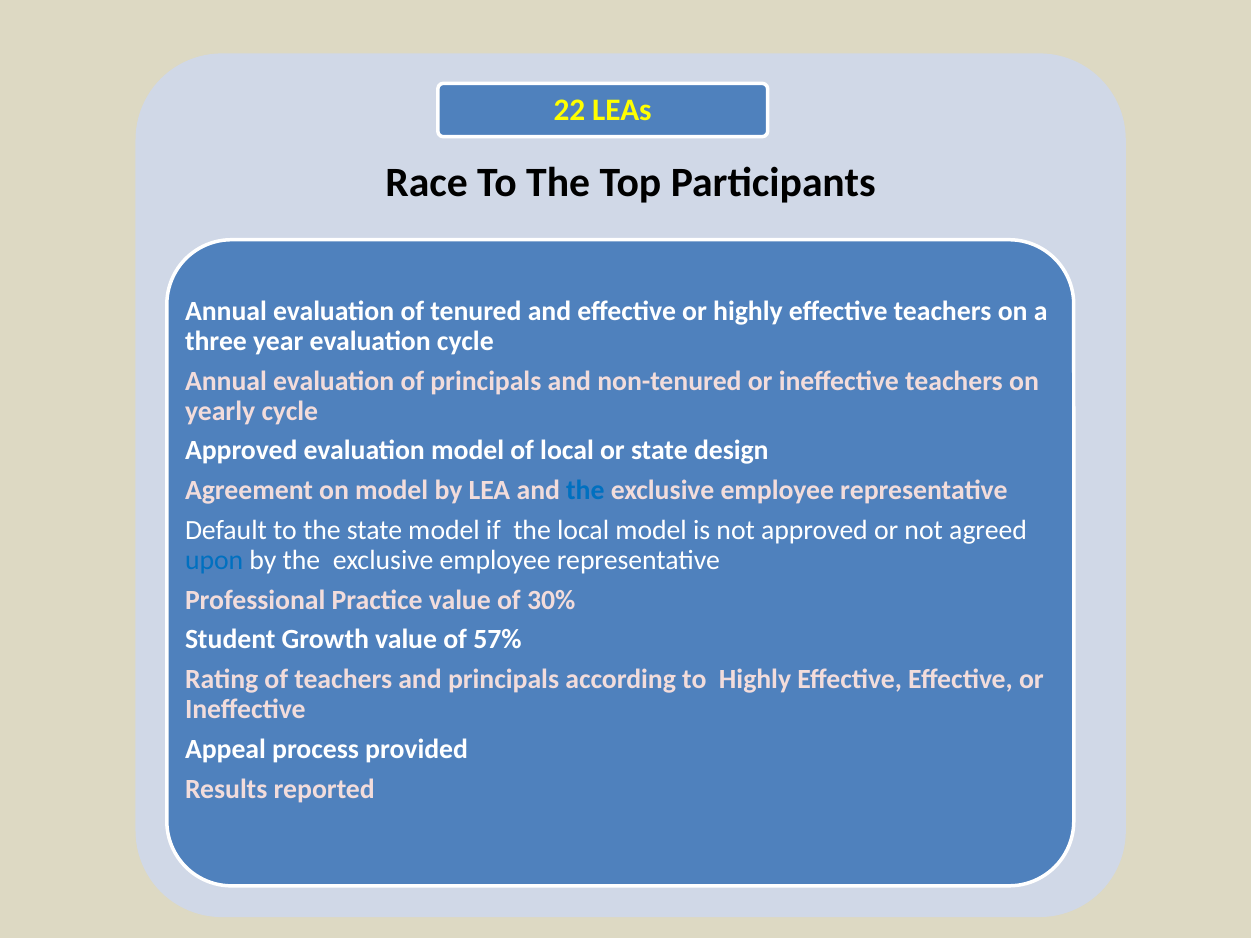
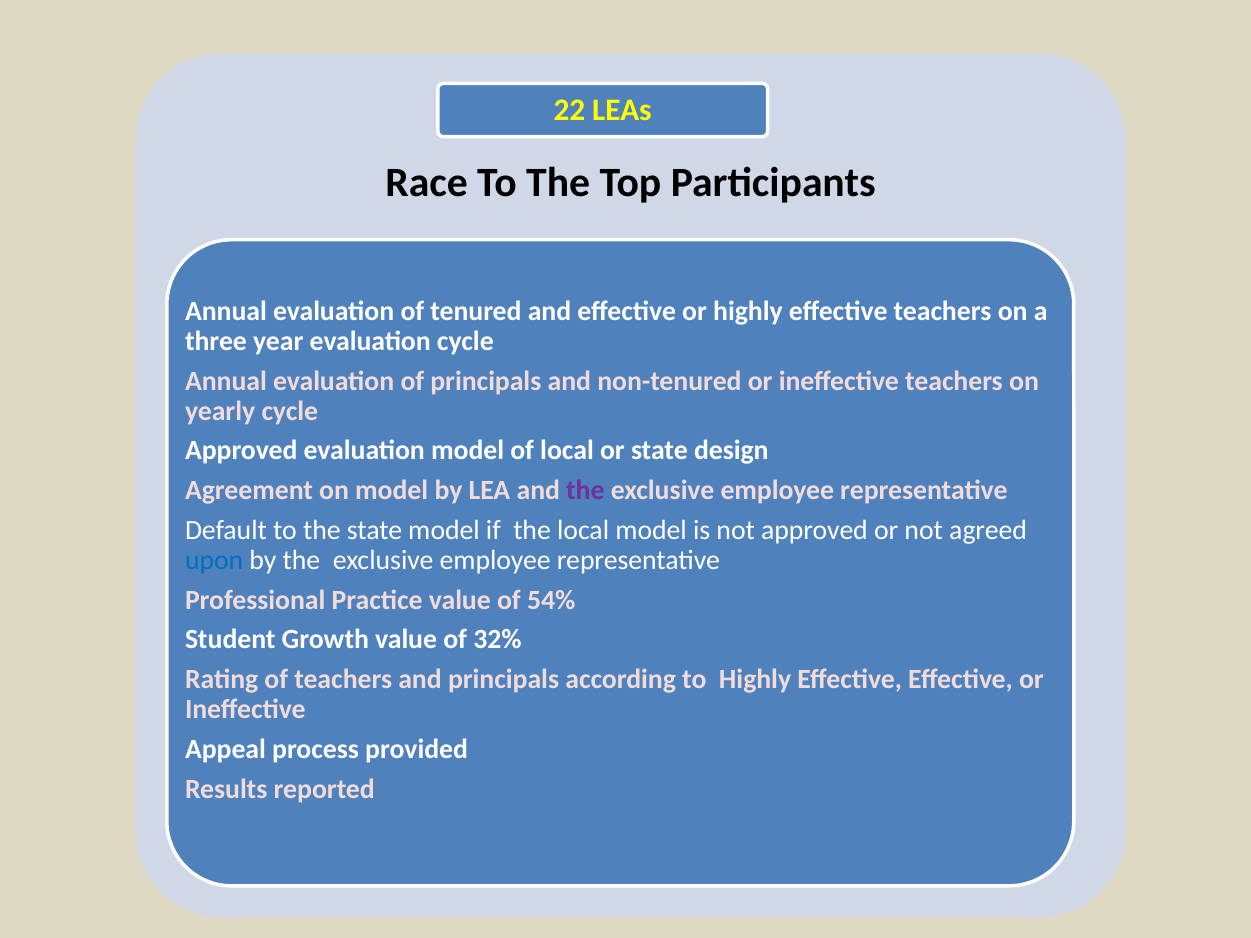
the colour: blue -> purple (585, 491)
30%: 30% -> 54% (551, 600)
57%: 57% -> 32% (497, 640)
